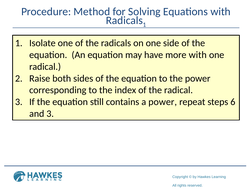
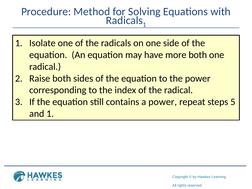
more with: with -> both (198, 55)
6: 6 -> 5 (233, 102)
and 3: 3 -> 1 (50, 114)
